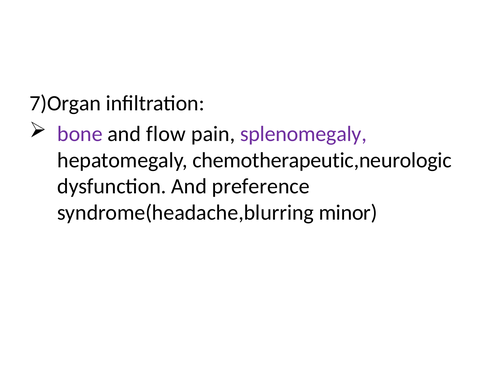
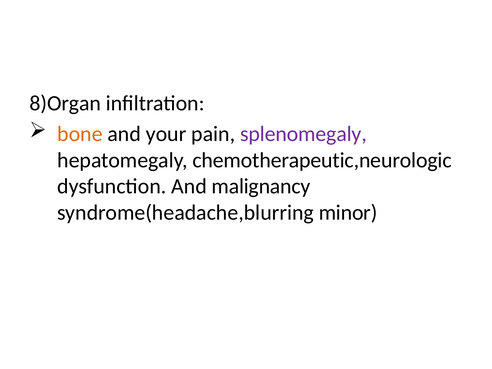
7)Organ: 7)Organ -> 8)Organ (65, 103)
bone colour: purple -> orange (80, 134)
flow: flow -> your (166, 134)
preference: preference -> malignancy (261, 186)
